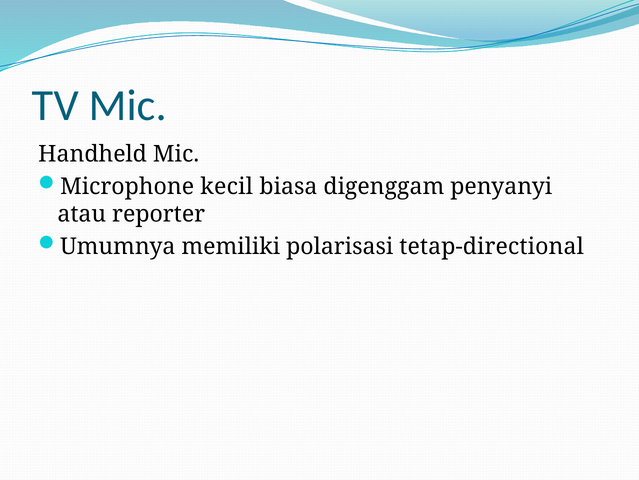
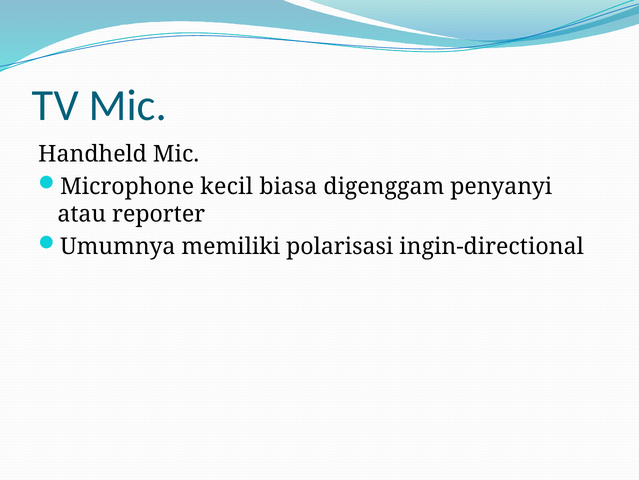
tetap-directional: tetap-directional -> ingin-directional (492, 246)
